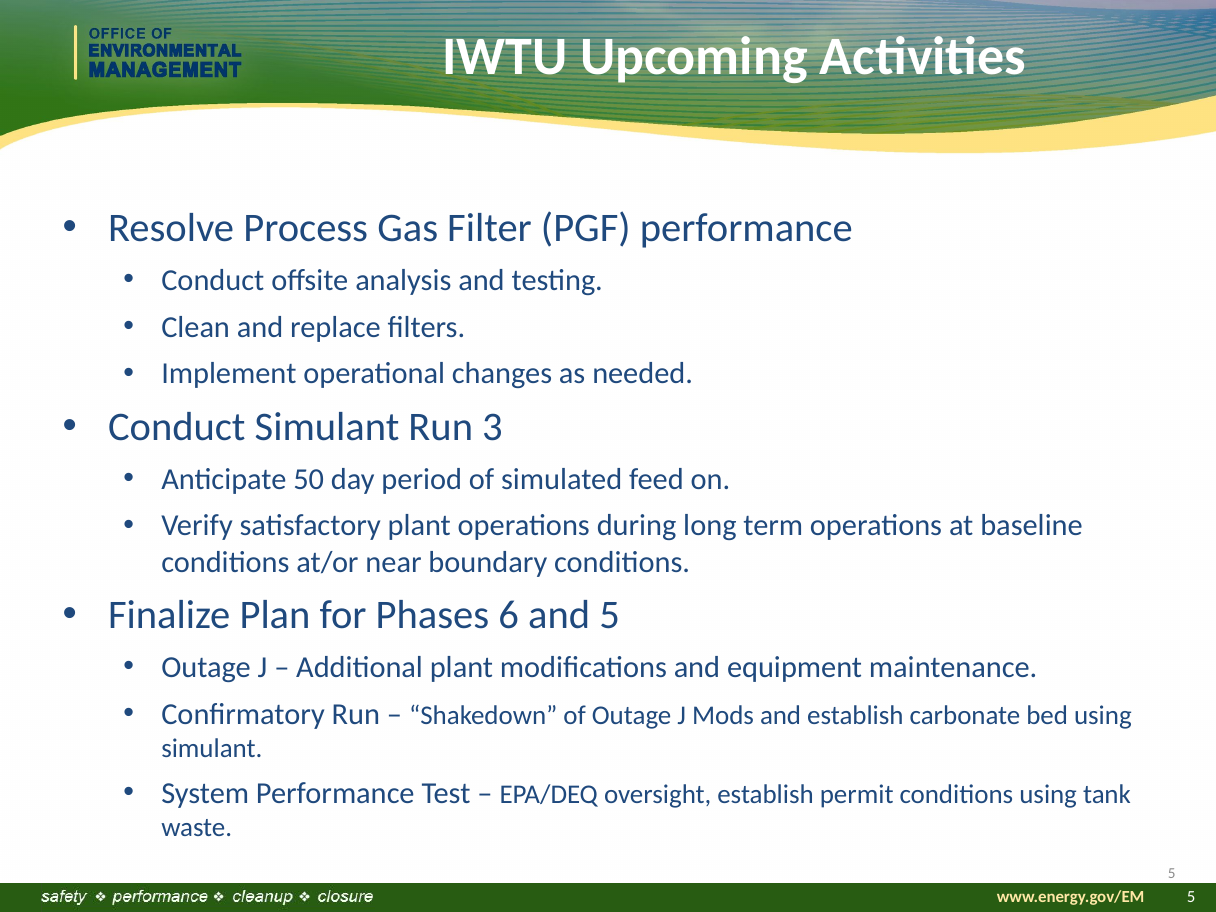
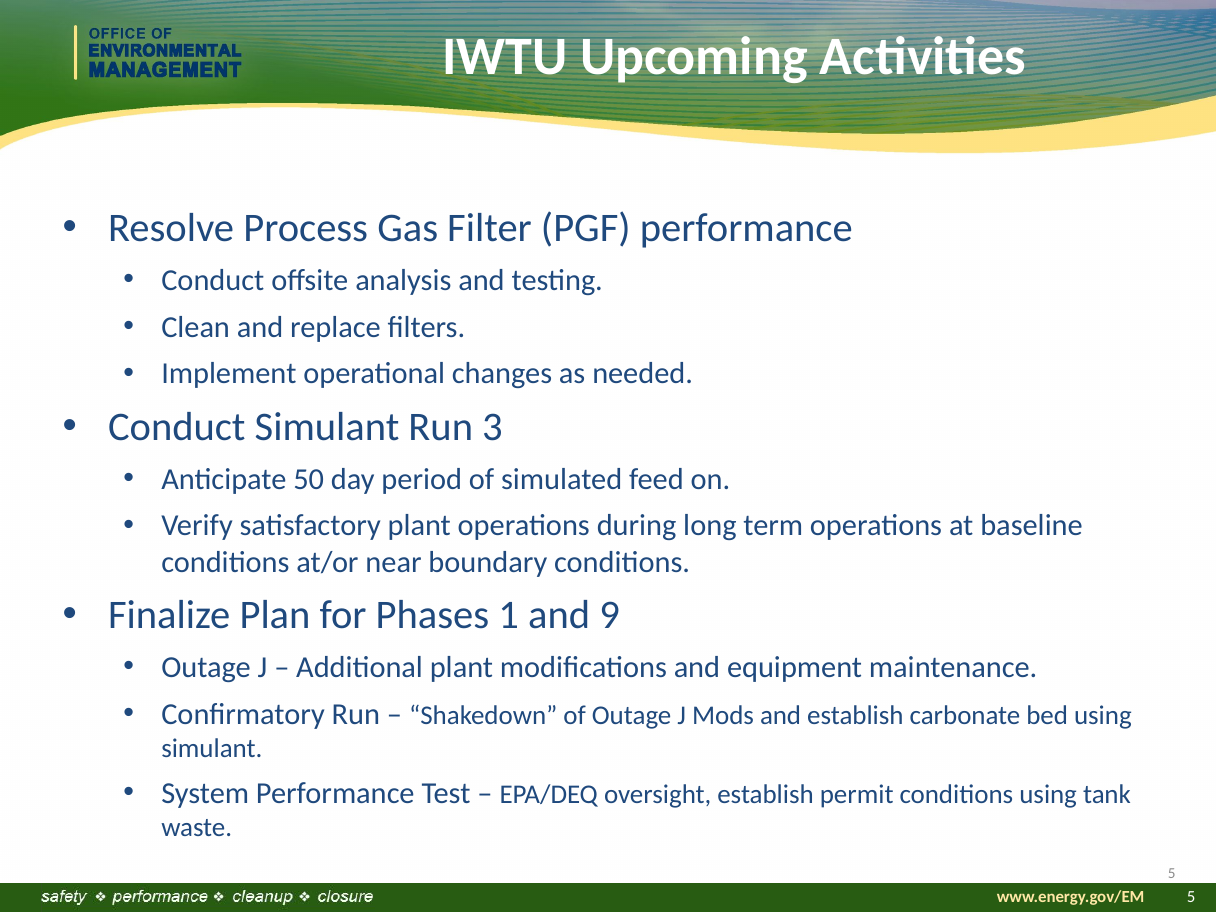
6: 6 -> 1 (509, 616)
and 5: 5 -> 9 (610, 616)
